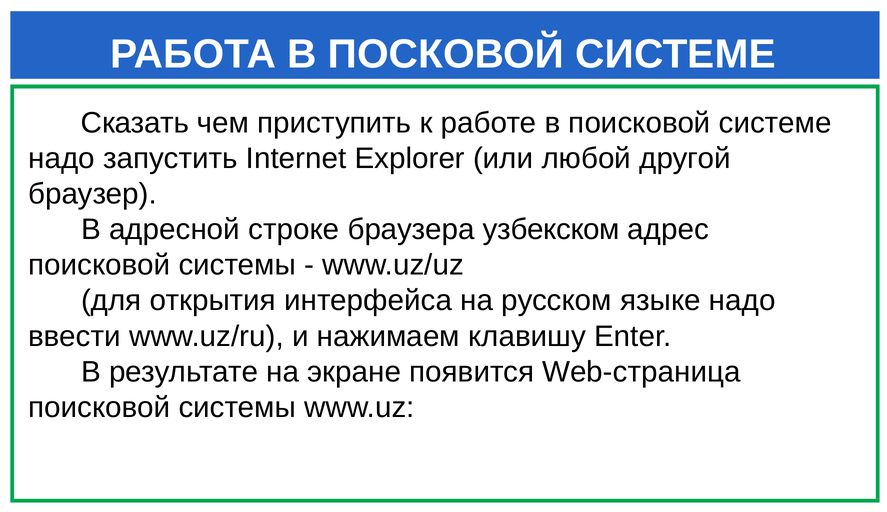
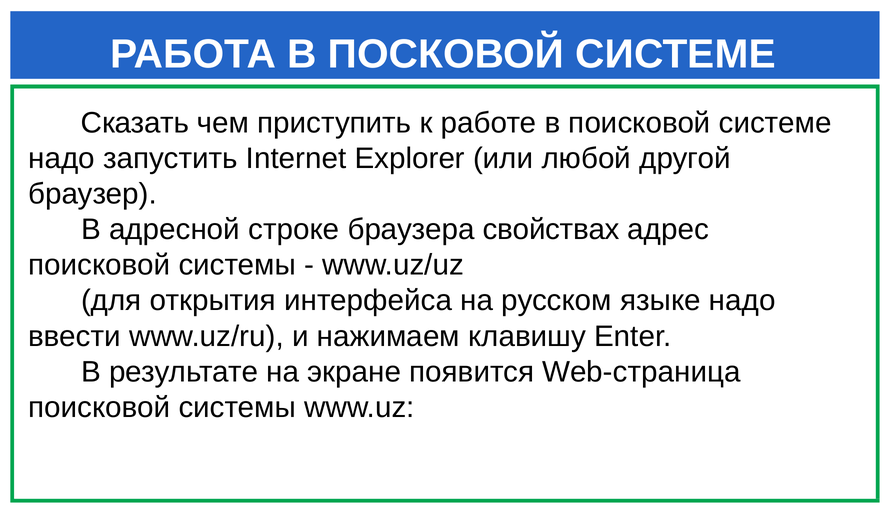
узбекском: узбекском -> свойствах (551, 229)
